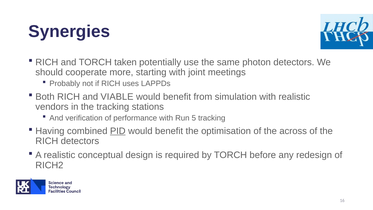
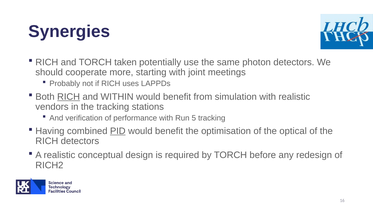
RICH underline: none -> present (69, 97)
VIABLE: VIABLE -> WITHIN (117, 97)
across: across -> optical (293, 131)
